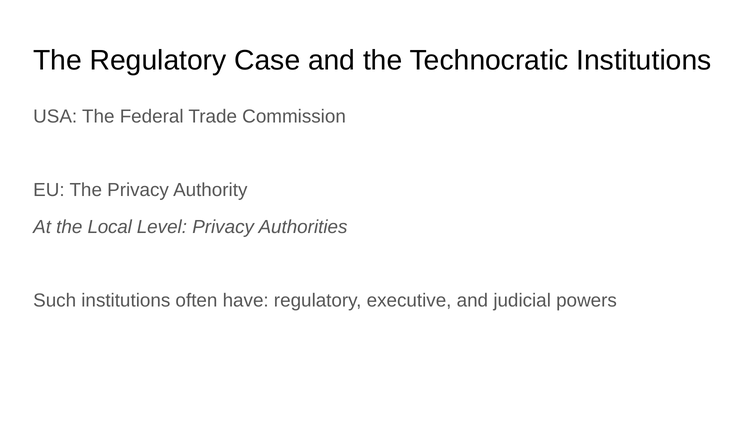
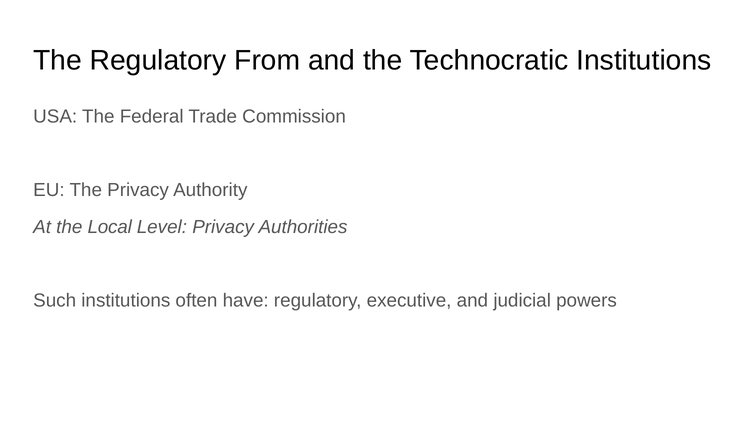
Case: Case -> From (267, 61)
